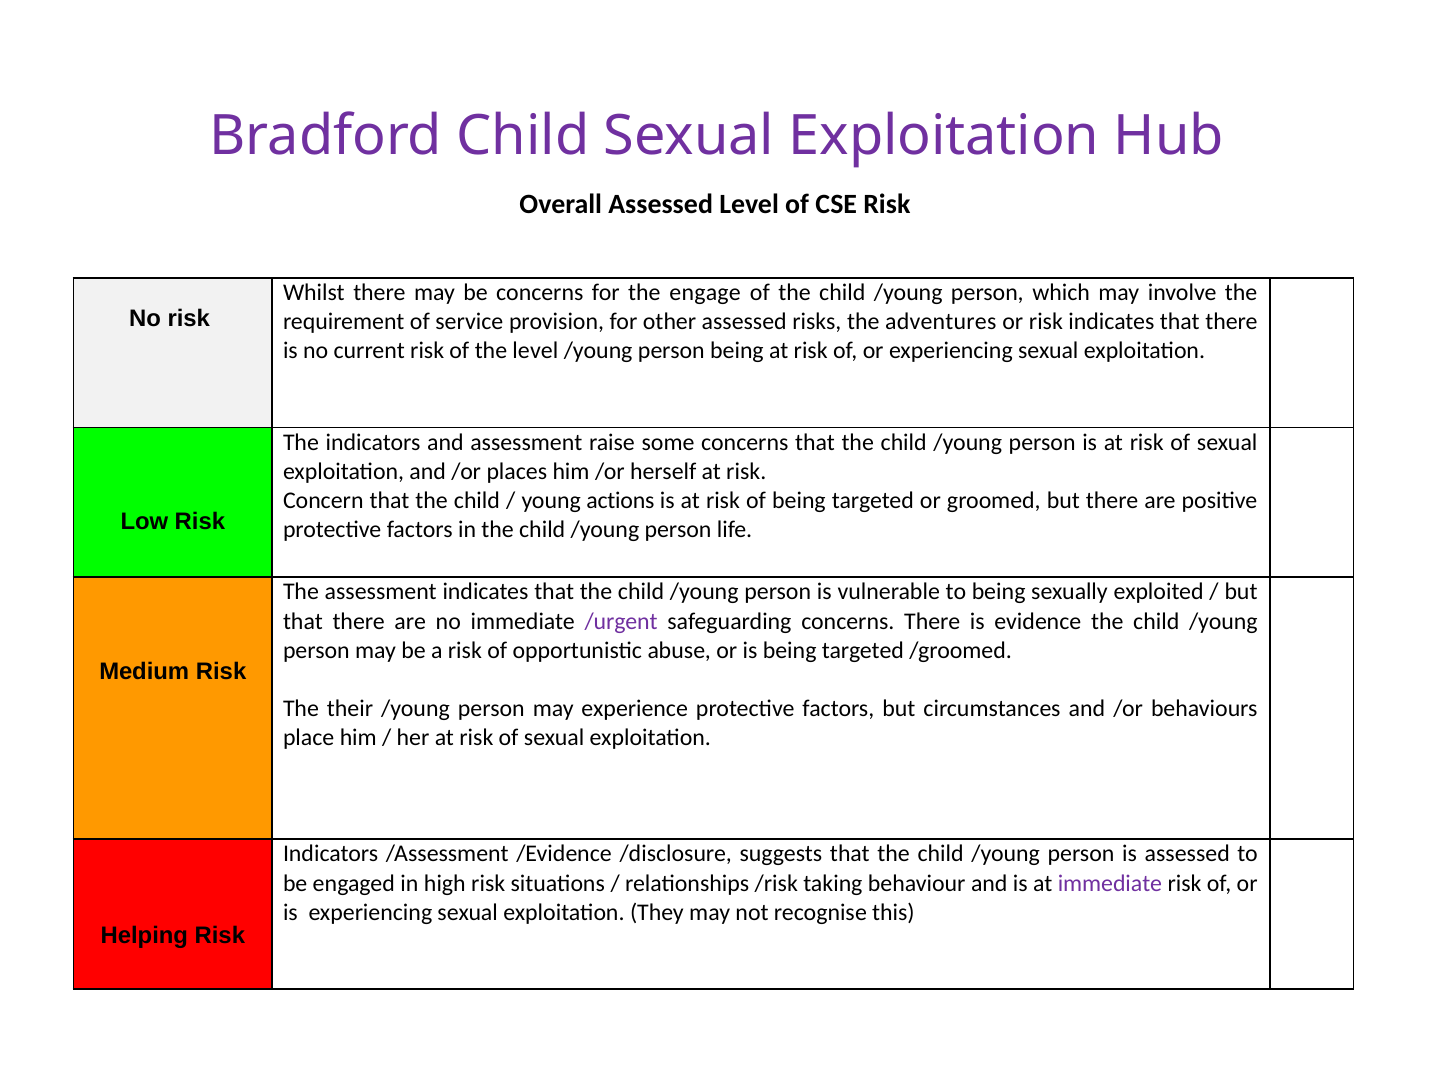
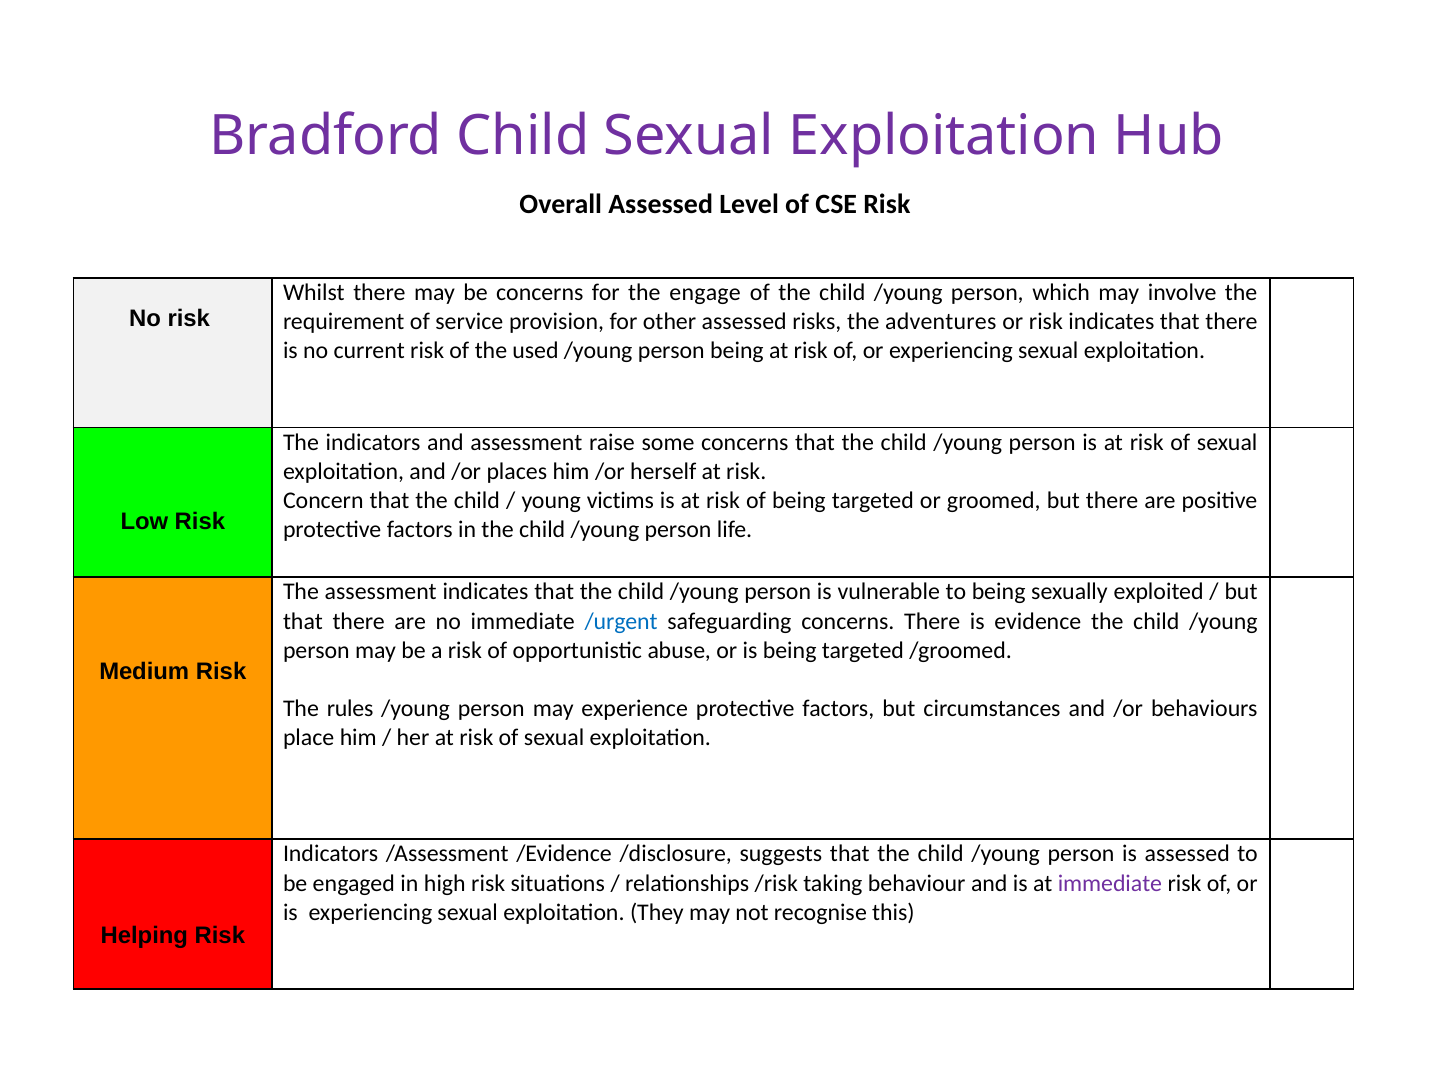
the level: level -> used (535, 351)
actions: actions -> victims (620, 501)
/urgent colour: purple -> blue (621, 621)
their: their -> rules (350, 709)
